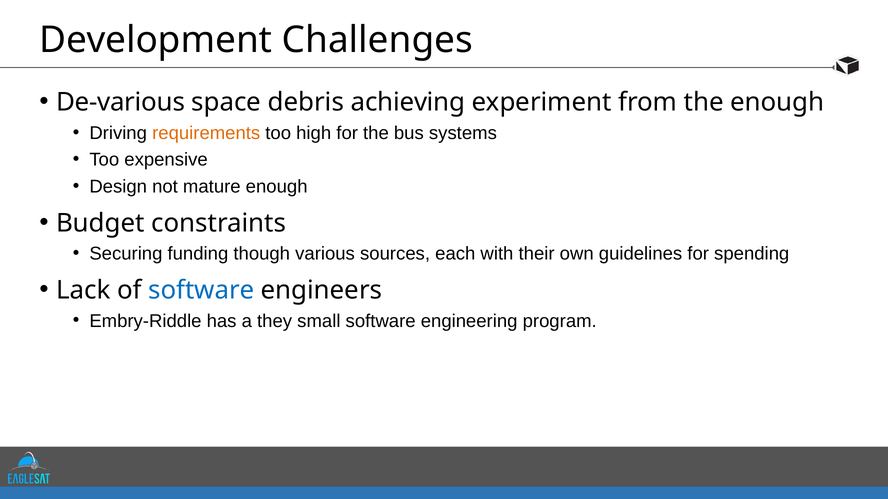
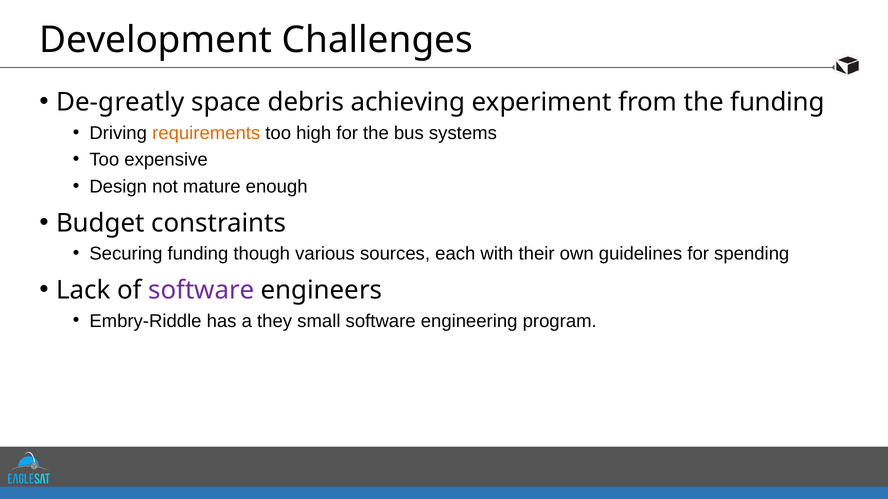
De-various: De-various -> De-greatly (120, 102)
the enough: enough -> funding (777, 102)
software colour: blue -> purple (201, 290)
